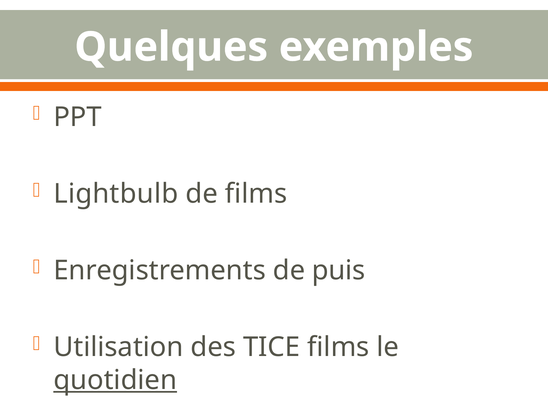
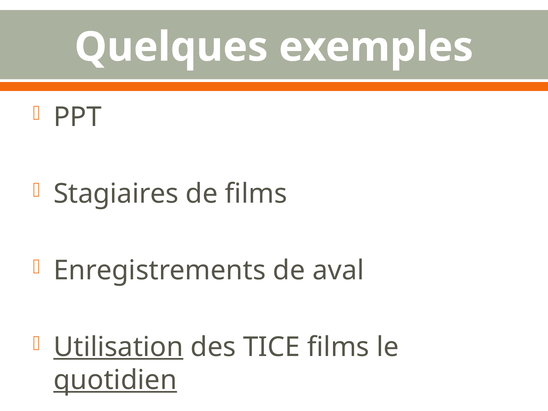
Lightbulb: Lightbulb -> Stagiaires (116, 194)
puis: puis -> aval (338, 270)
Utilisation underline: none -> present (118, 347)
